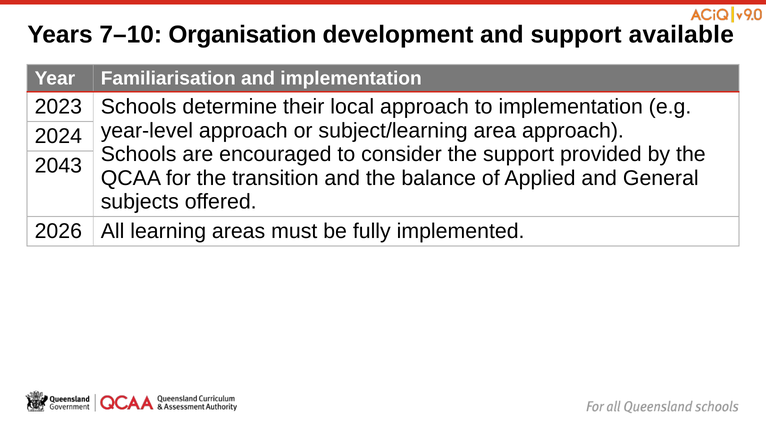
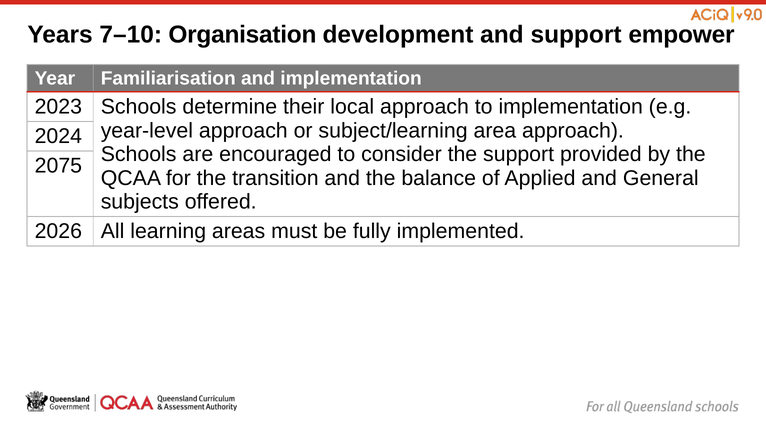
available: available -> empower (681, 35)
2043: 2043 -> 2075 (58, 166)
